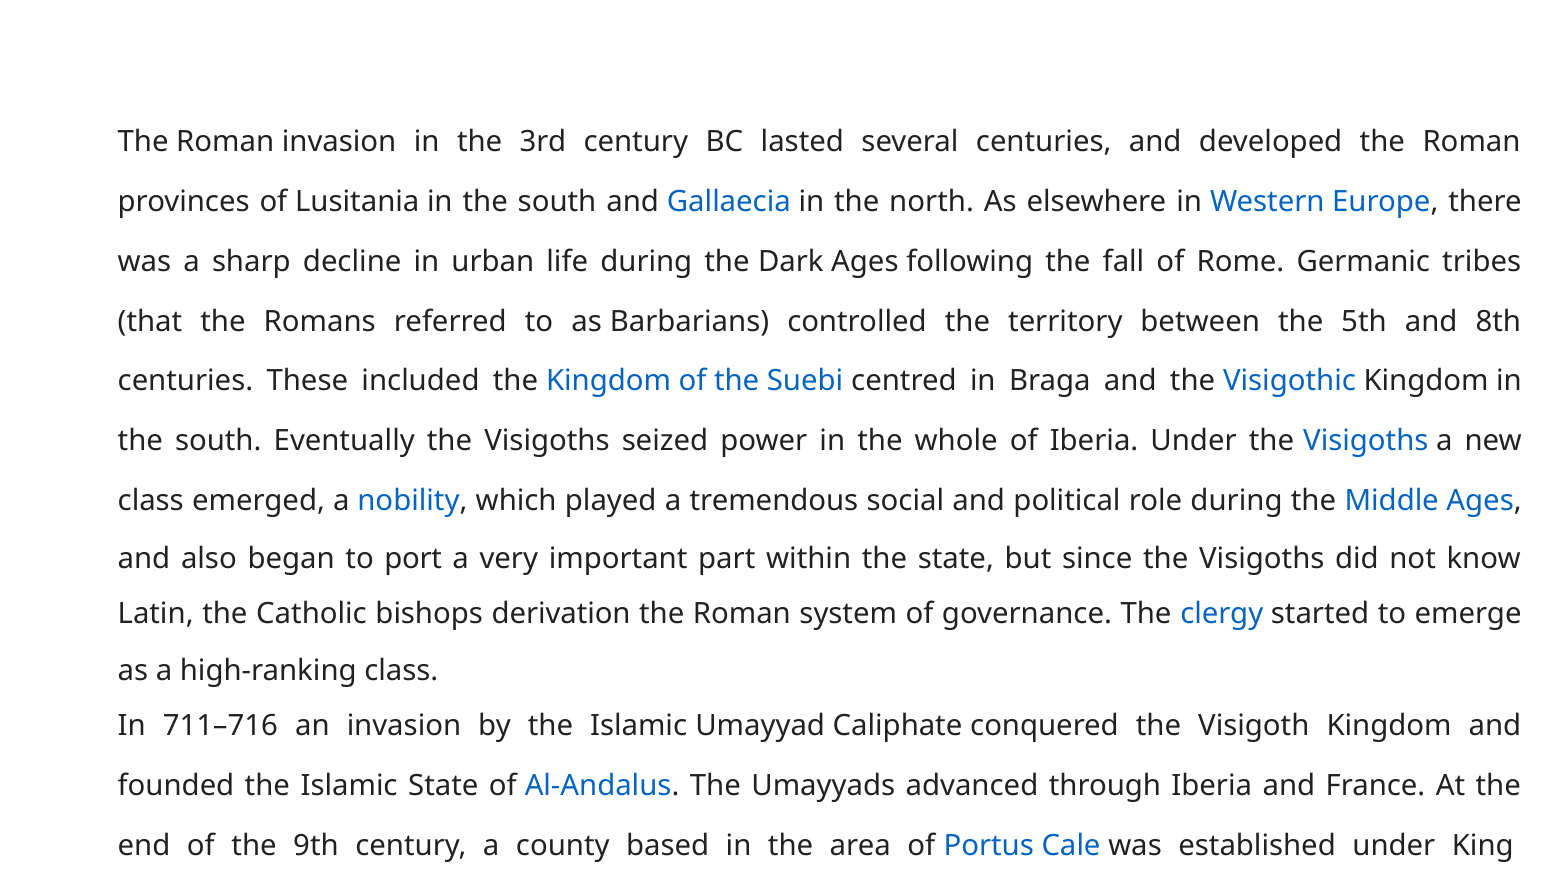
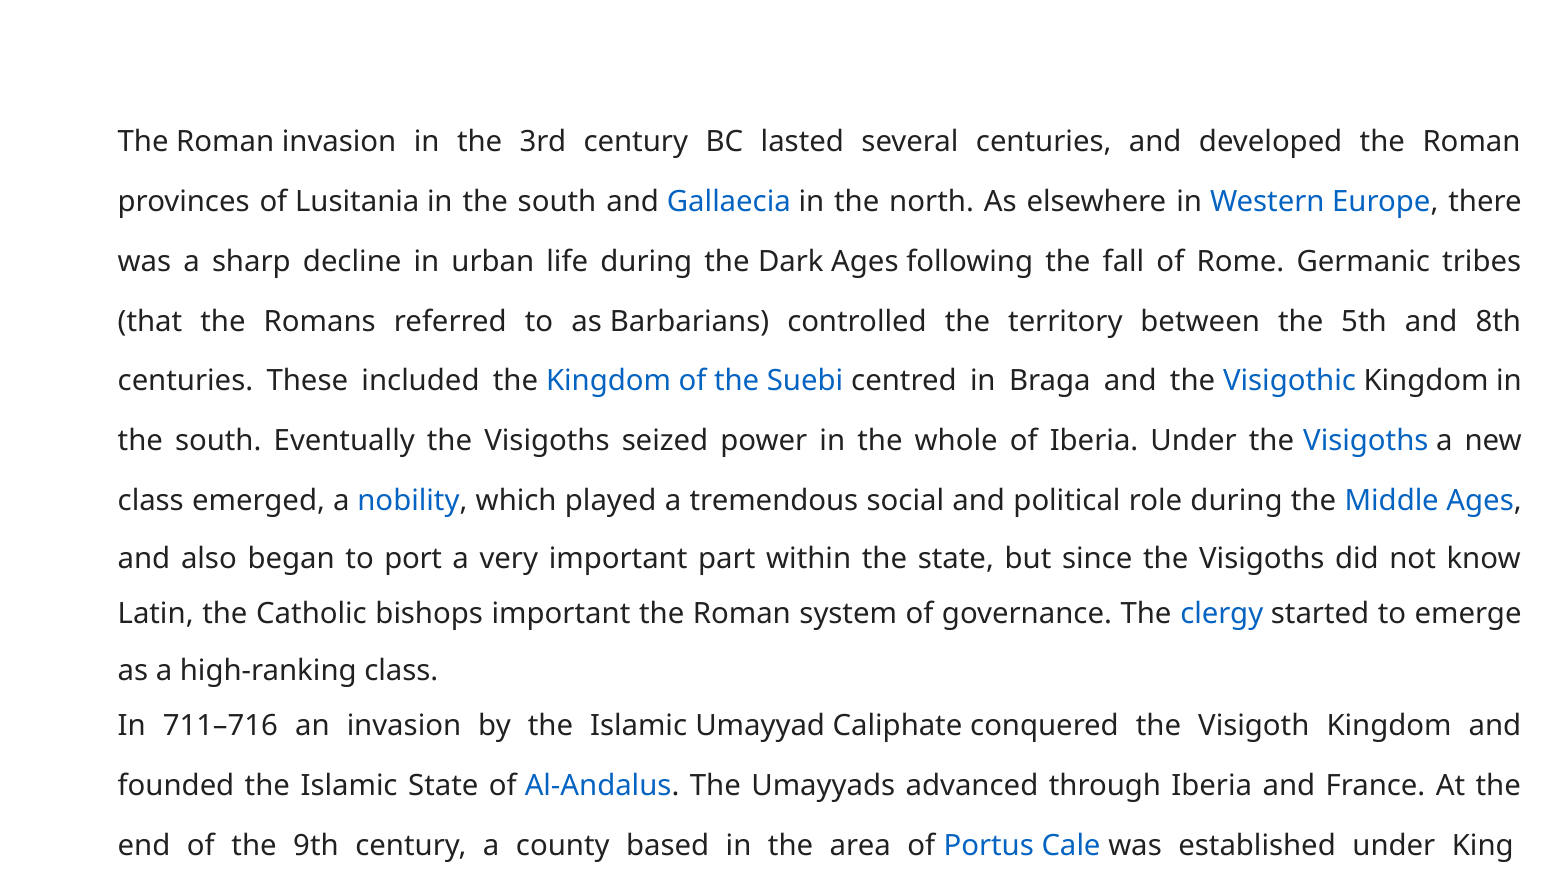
bishops derivation: derivation -> important (561, 614)
